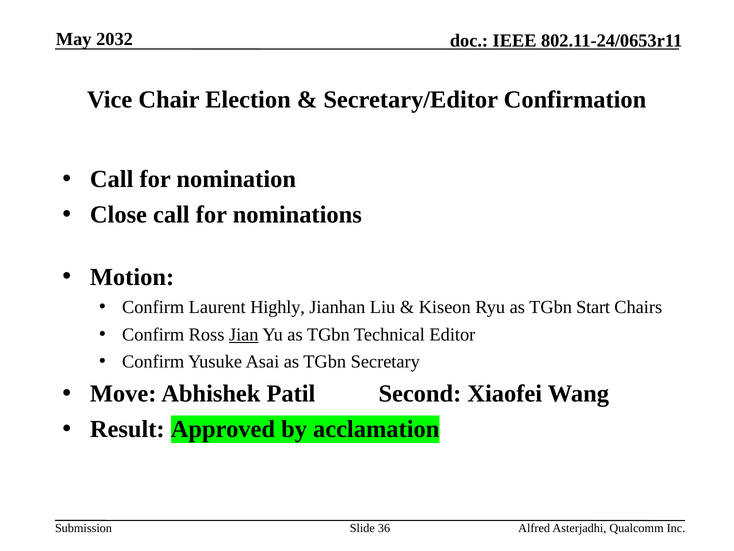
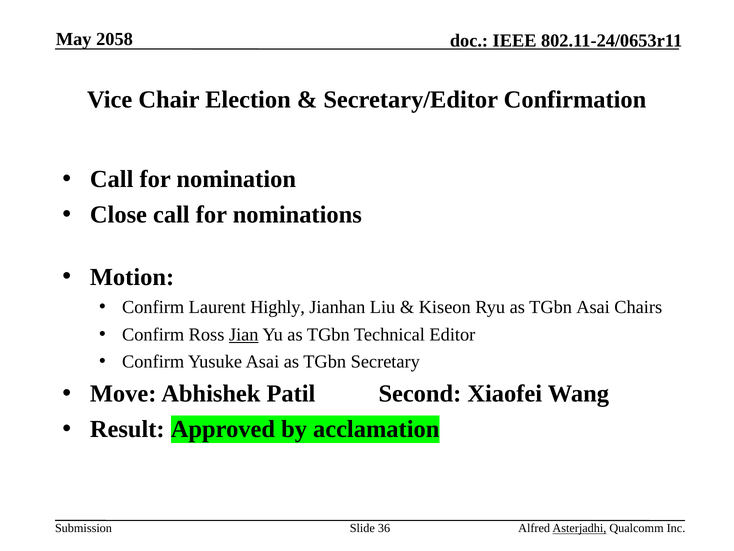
2032: 2032 -> 2058 (115, 39)
TGbn Start: Start -> Asai (593, 307)
Asterjadhi underline: none -> present (579, 528)
